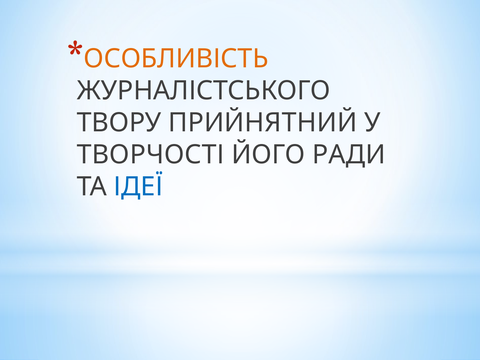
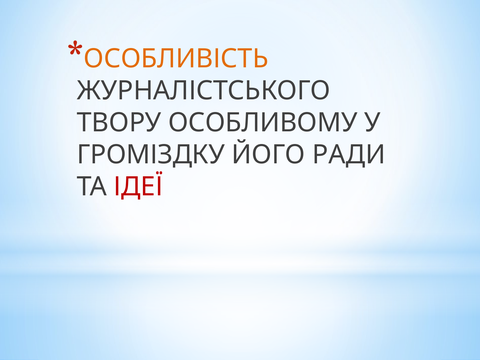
ПРИЙНЯТНИЙ: ПРИЙНЯТНИЙ -> ОСОБЛИВОМУ (263, 123)
ТВОРЧОСТІ: ТВОРЧОСТІ -> ГРОМІЗДКУ (151, 155)
ІДЕЇ colour: blue -> red (138, 187)
